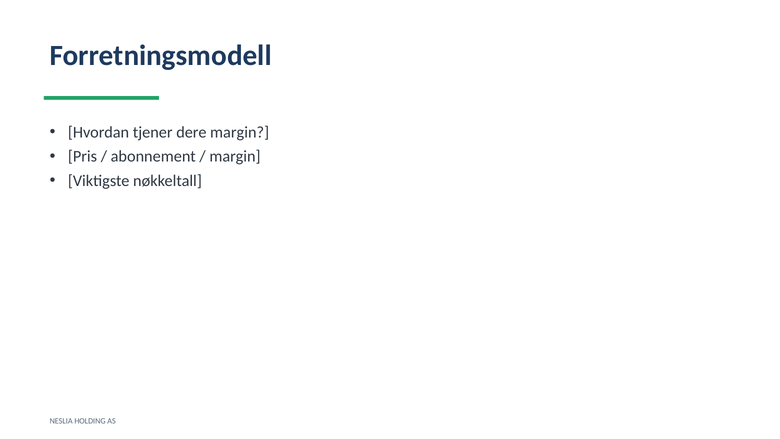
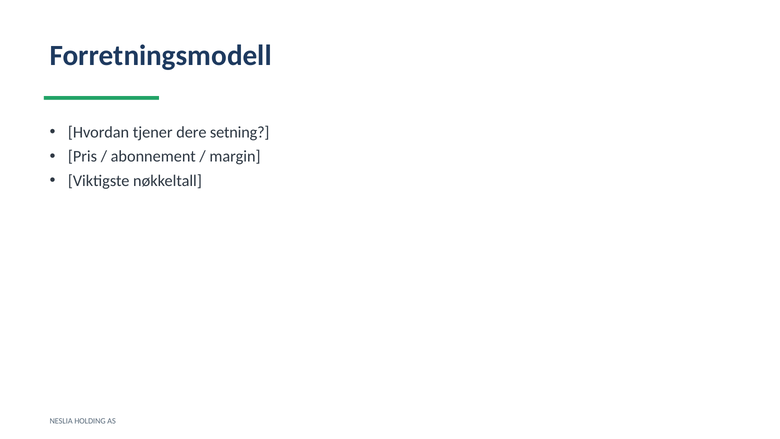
dere margin: margin -> setning (240, 132)
